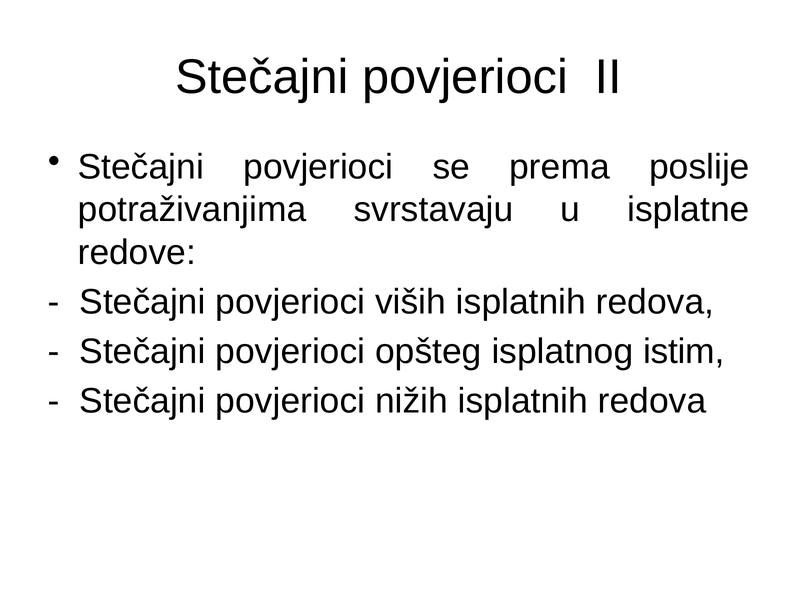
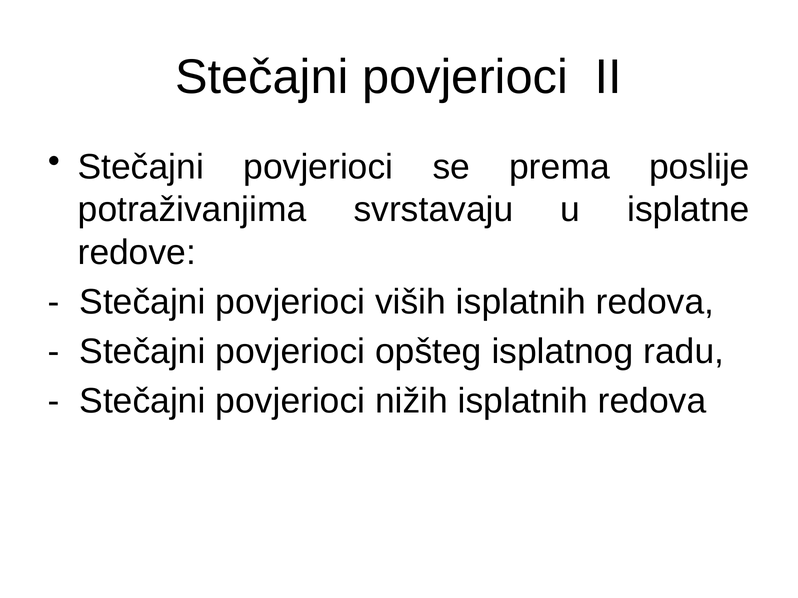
istim: istim -> radu (684, 352)
